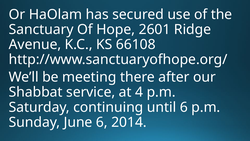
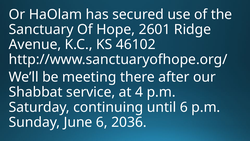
66108: 66108 -> 46102 (136, 44)
2014: 2014 -> 2036 (129, 122)
